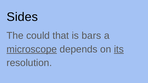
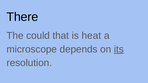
Sides: Sides -> There (22, 17)
bars: bars -> heat (91, 36)
microscope underline: present -> none (32, 49)
